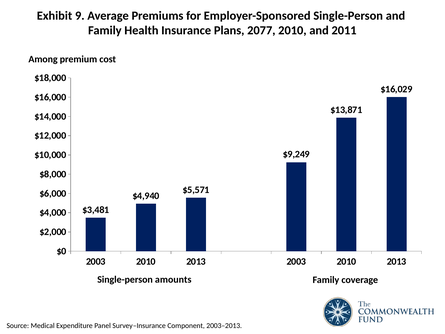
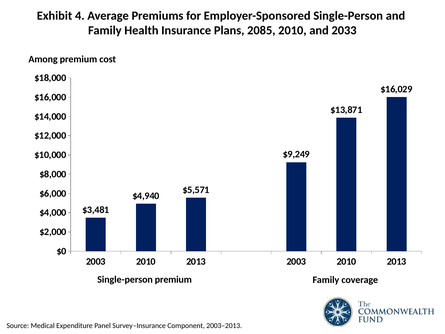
9: 9 -> 4 (80, 16)
2077: 2077 -> 2085 (261, 31)
2011: 2011 -> 2033 (344, 31)
Single-person amounts: amounts -> premium (173, 280)
